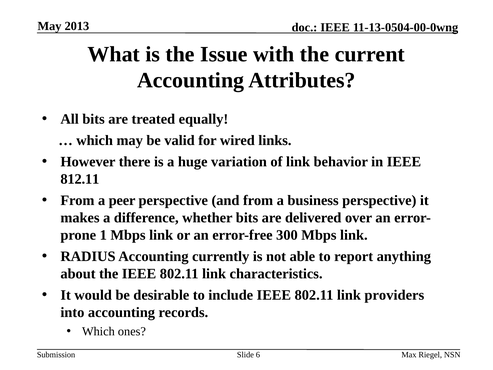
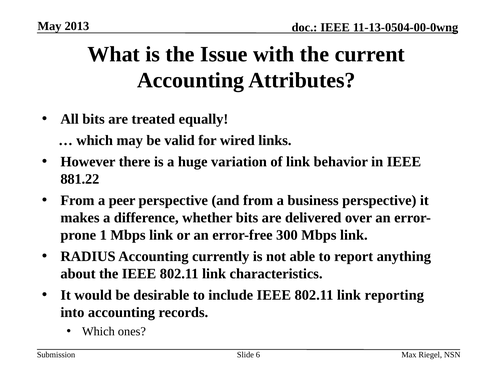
812.11: 812.11 -> 881.22 (80, 179)
providers: providers -> reporting (394, 295)
